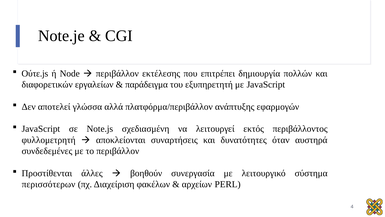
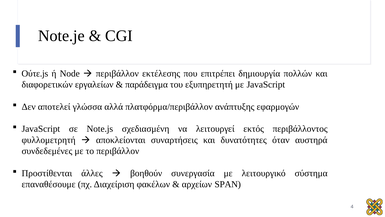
περισσότερων: περισσότερων -> επαναθέσουμε (49, 184)
PERL: PERL -> SPAN (228, 184)
